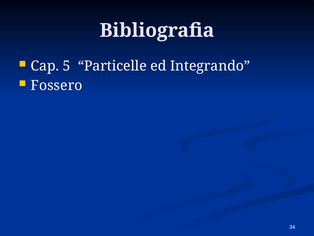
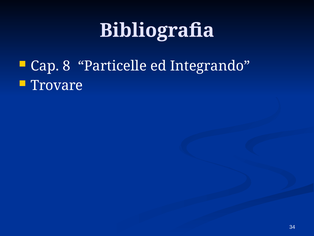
5: 5 -> 8 (67, 66)
Fossero: Fossero -> Trovare (57, 85)
